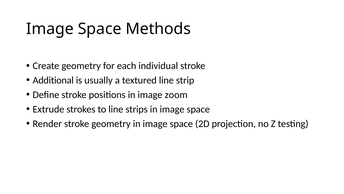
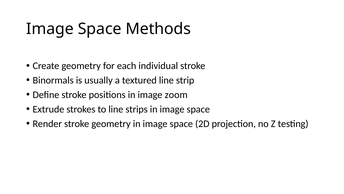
Additional: Additional -> Binormals (53, 80)
